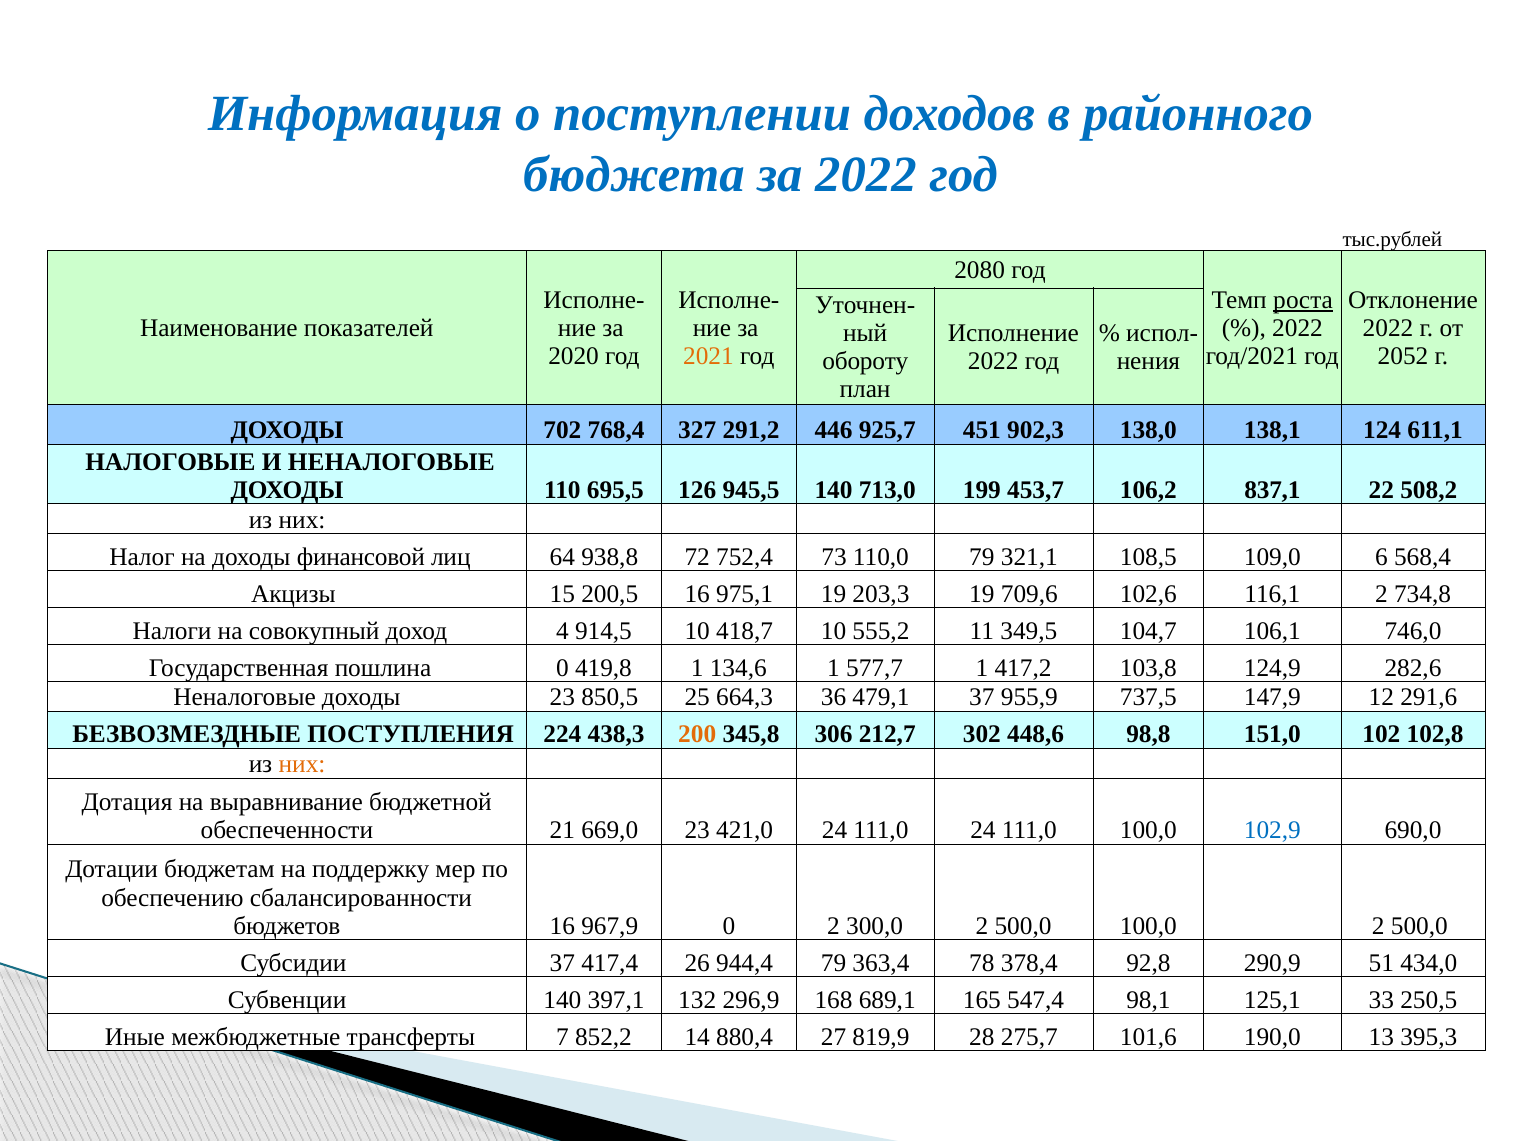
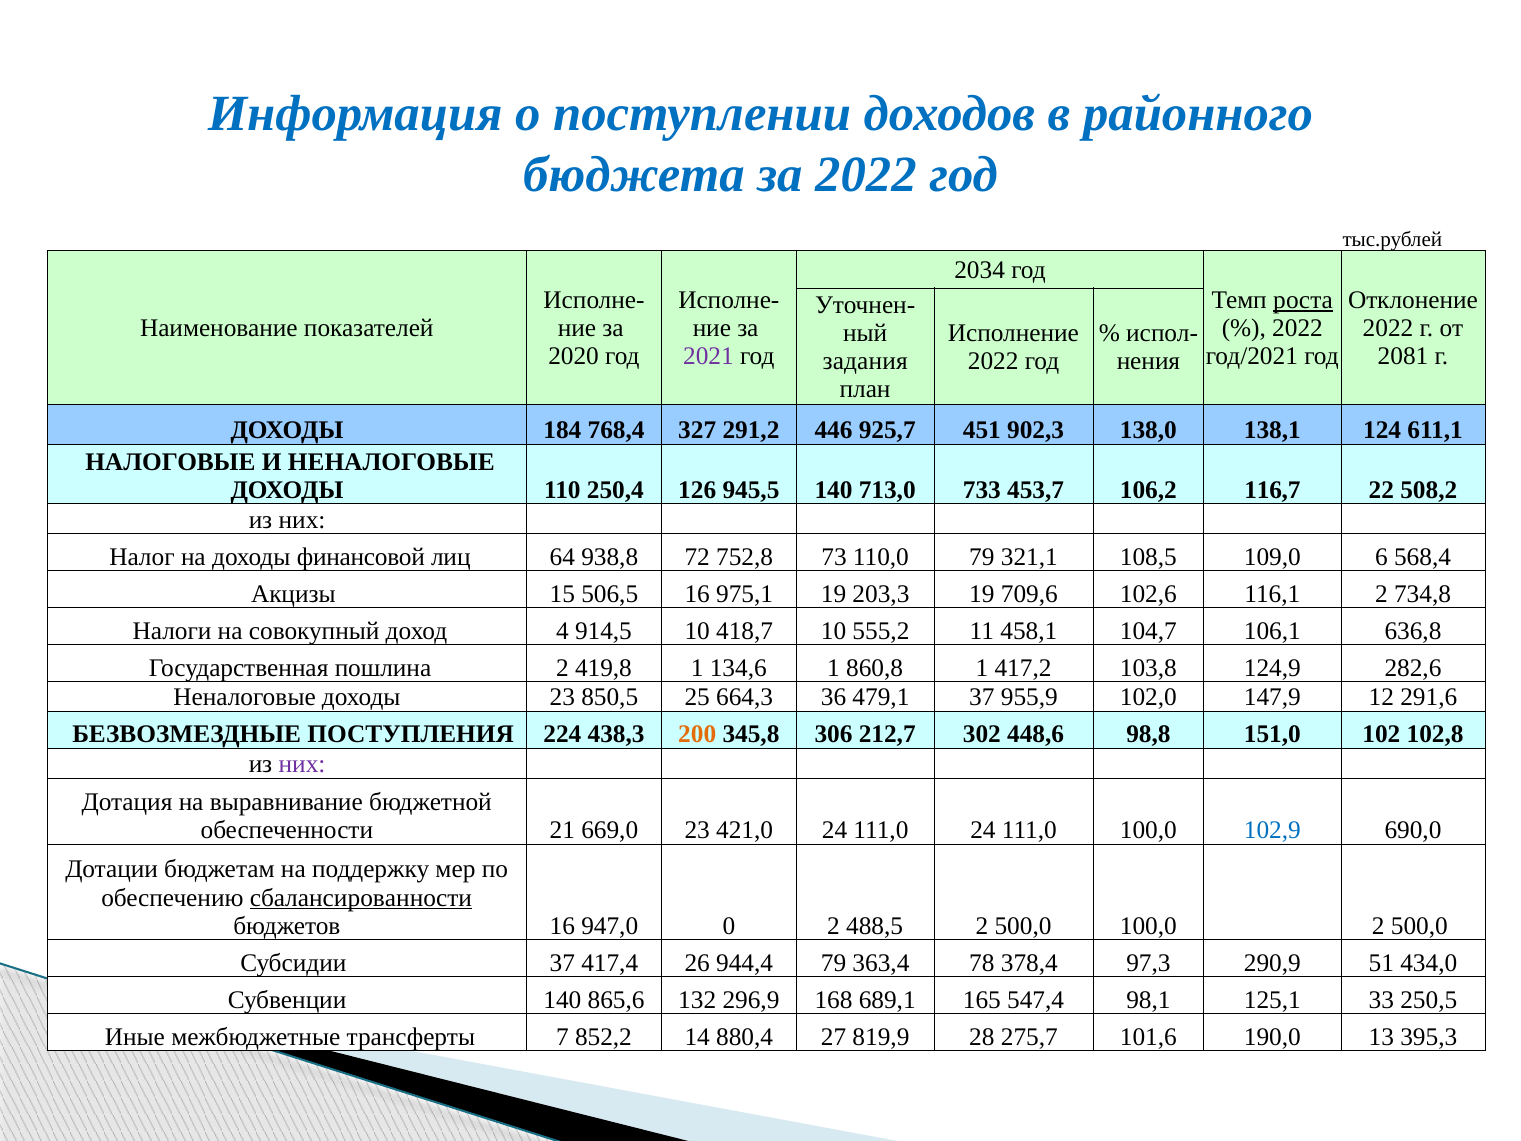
2080: 2080 -> 2034 (980, 270)
2021 colour: orange -> purple (708, 357)
2052: 2052 -> 2081 (1403, 357)
обороту: обороту -> задания (865, 361)
702: 702 -> 184 (562, 430)
695,5: 695,5 -> 250,4 (615, 490)
199: 199 -> 733 (982, 490)
837,1: 837,1 -> 116,7 (1272, 490)
752,4: 752,4 -> 752,8 (745, 557)
200,5: 200,5 -> 506,5 (610, 594)
349,5: 349,5 -> 458,1 (1029, 631)
746,0: 746,0 -> 636,8 (1413, 631)
пошлина 0: 0 -> 2 (562, 668)
577,7: 577,7 -> 860,8 (875, 668)
737,5: 737,5 -> 102,0 (1148, 697)
них colour: orange -> purple (302, 764)
сбалансированности underline: none -> present (361, 898)
967,9: 967,9 -> 947,0 (610, 926)
300,0: 300,0 -> 488,5 (875, 926)
92,8: 92,8 -> 97,3 (1148, 963)
397,1: 397,1 -> 865,6 (616, 1000)
